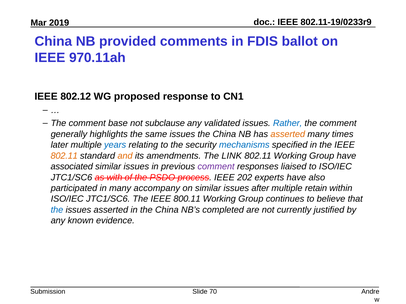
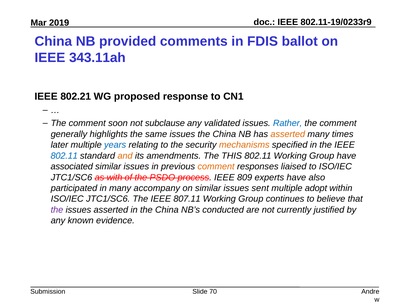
970.11ah: 970.11ah -> 343.11ah (97, 58)
802.12: 802.12 -> 802.21 (76, 97)
base: base -> soon (118, 124)
mechanisms colour: blue -> orange (244, 145)
802.11 colour: orange -> blue (64, 156)
LINK: LINK -> THIS (232, 156)
comment colour: purple -> orange (216, 167)
202: 202 -> 809 (245, 178)
after: after -> sent (260, 188)
retain: retain -> adopt (316, 188)
800.11: 800.11 -> 807.11 (187, 199)
the colour: blue -> purple (57, 210)
completed: completed -> conducted (223, 210)
